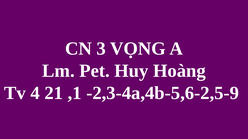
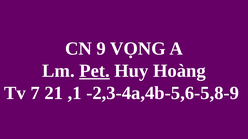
3: 3 -> 9 (101, 49)
Pet underline: none -> present (94, 71)
4: 4 -> 7 (35, 93)
-2,3-4a,4b-5,6-2,5-9: -2,3-4a,4b-5,6-2,5-9 -> -2,3-4a,4b-5,6-5,8-9 (163, 93)
